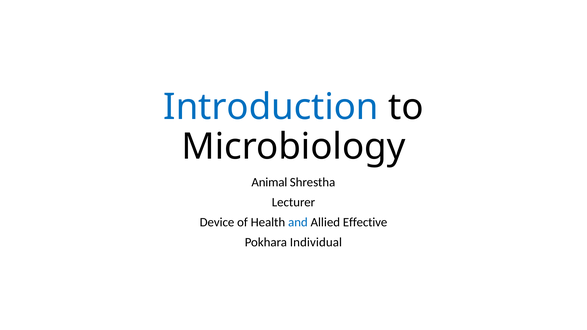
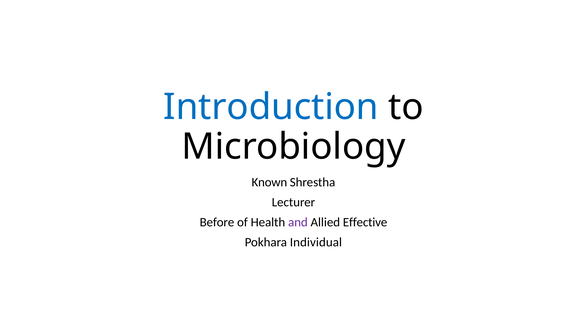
Animal: Animal -> Known (269, 182)
Device: Device -> Before (217, 222)
and colour: blue -> purple (298, 222)
